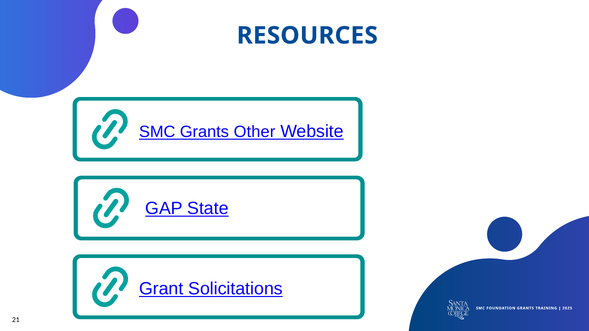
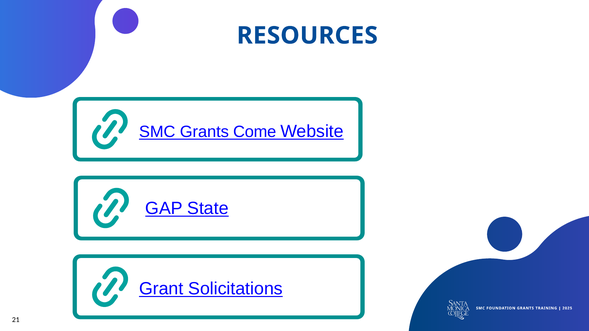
Other: Other -> Come (255, 132)
